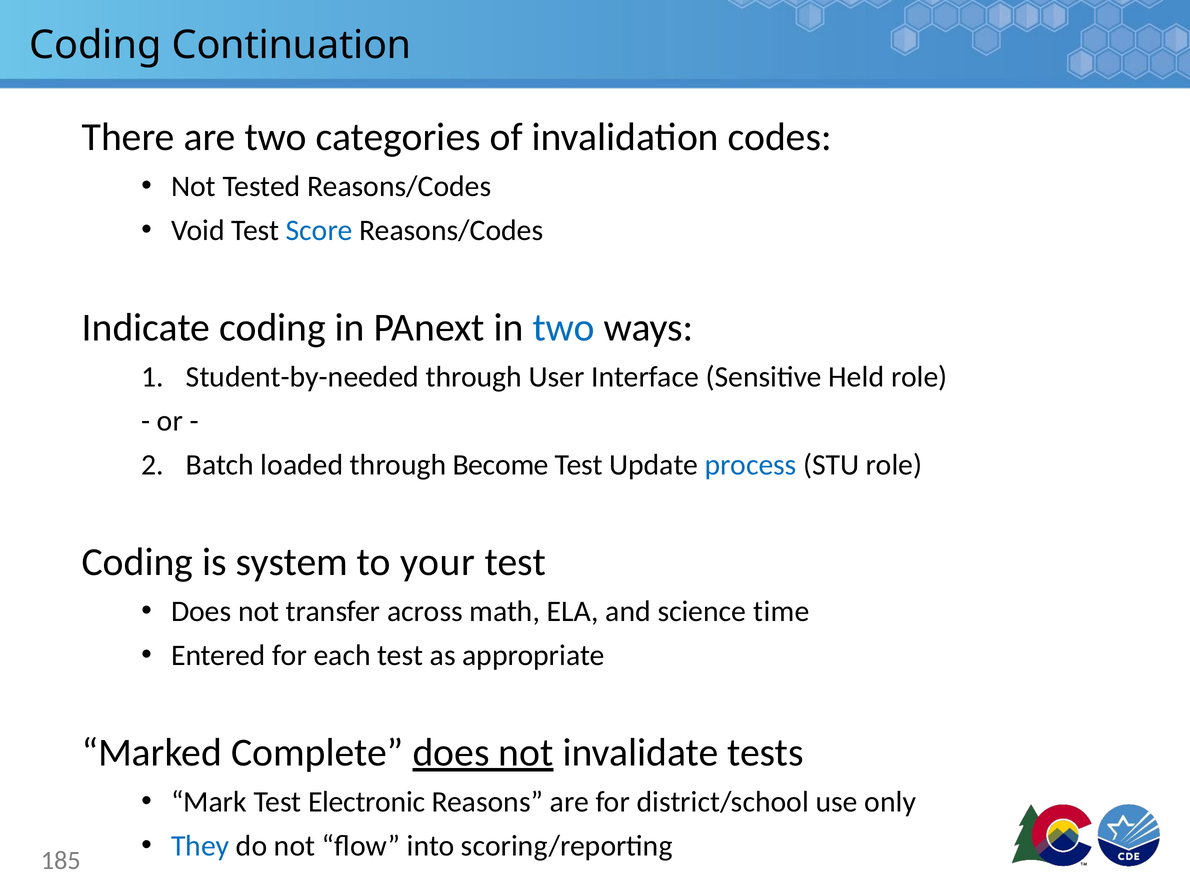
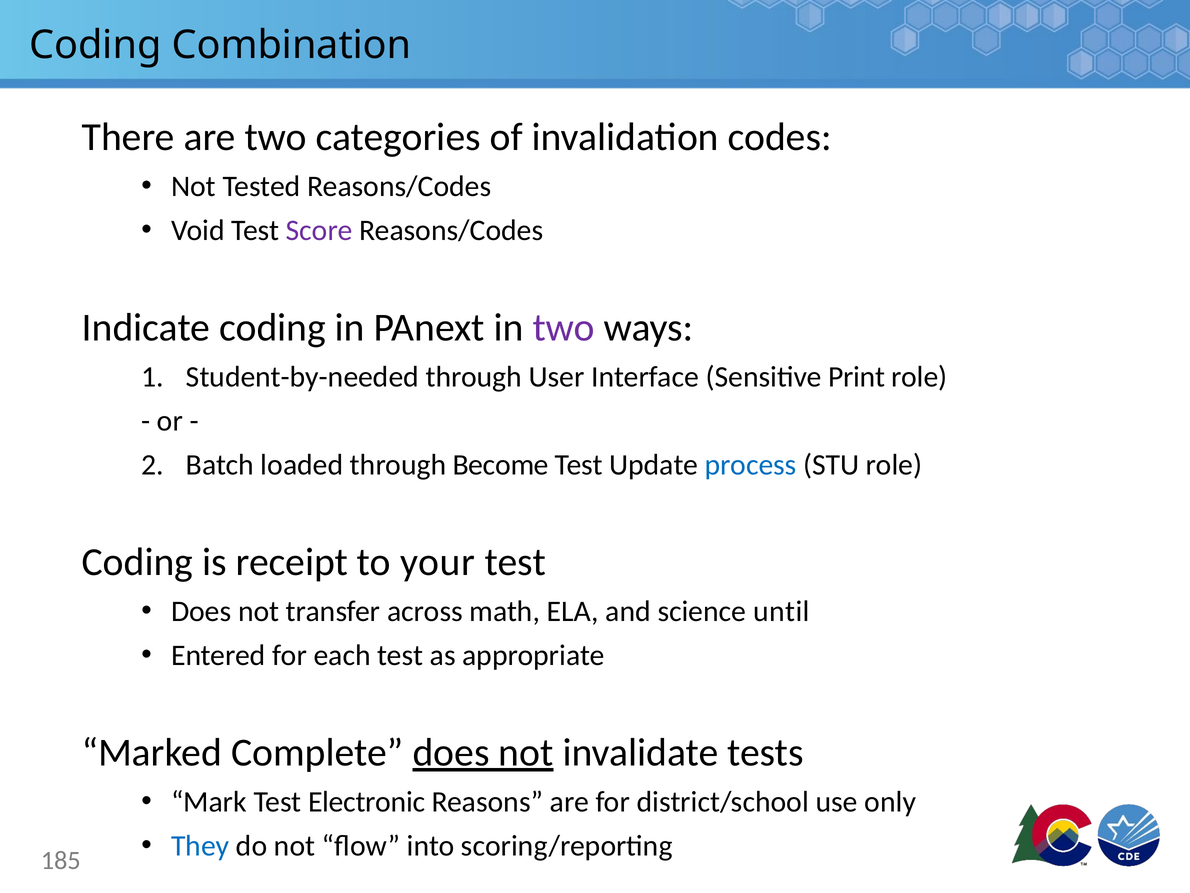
Continuation: Continuation -> Combination (292, 45)
Score colour: blue -> purple (319, 230)
two colour: blue -> purple (564, 327)
Held: Held -> Print (857, 377)
system: system -> receipt (292, 562)
time: time -> until (781, 611)
